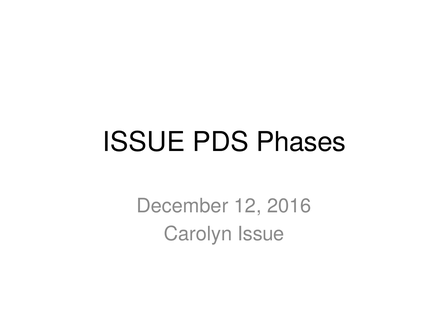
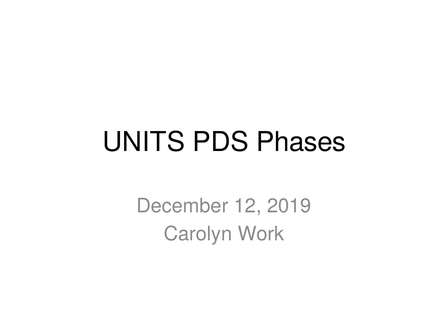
ISSUE: ISSUE -> UNITS (144, 142)
2016: 2016 -> 2019 (289, 206)
Carolyn Issue: Issue -> Work (261, 234)
